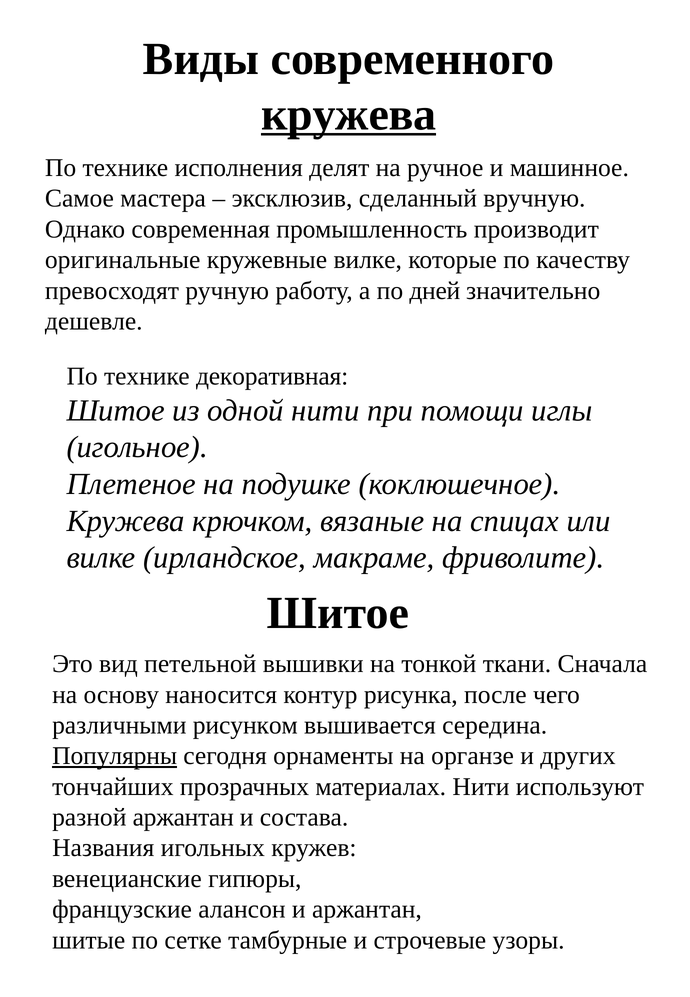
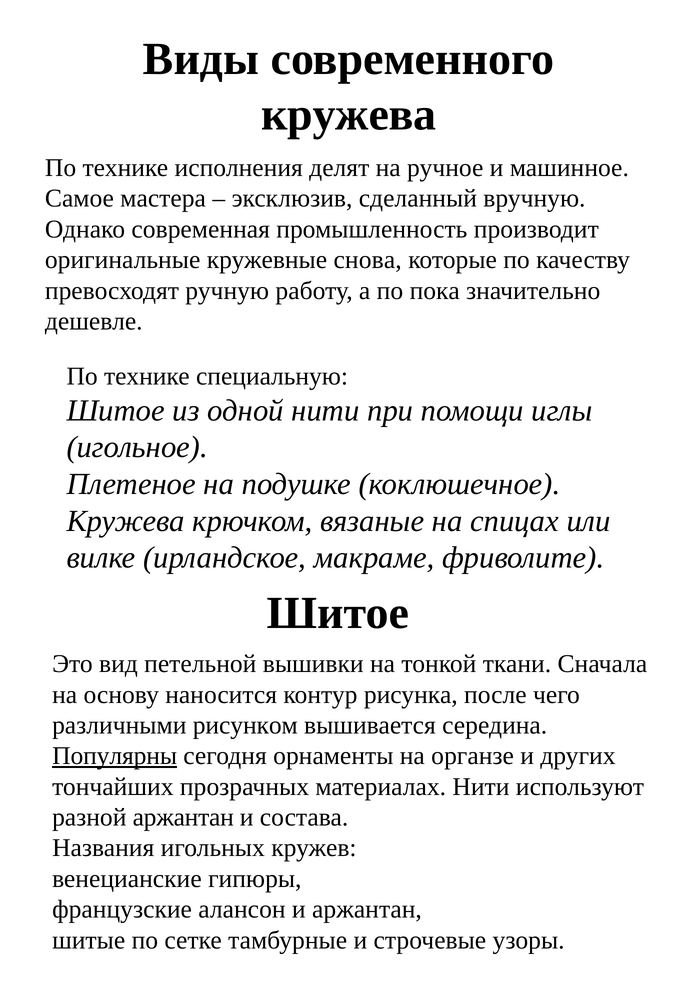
кружева underline: present -> none (349, 114)
кружевные вилке: вилке -> снова (368, 260)
дней: дней -> пока (435, 290)
декоративная: декоративная -> специальную (272, 376)
